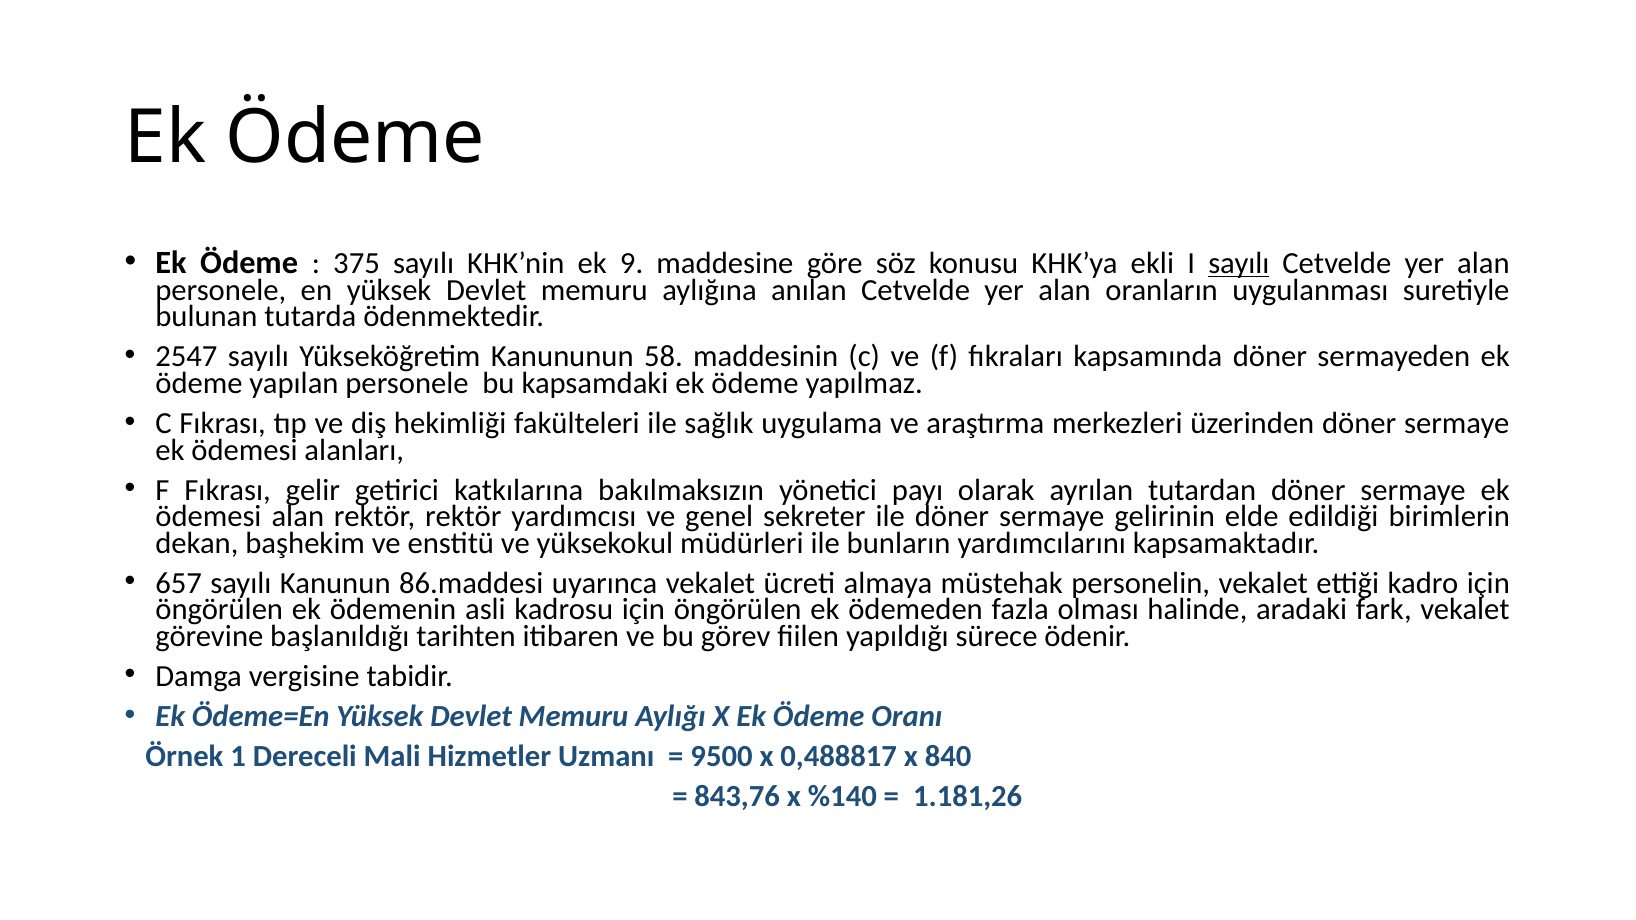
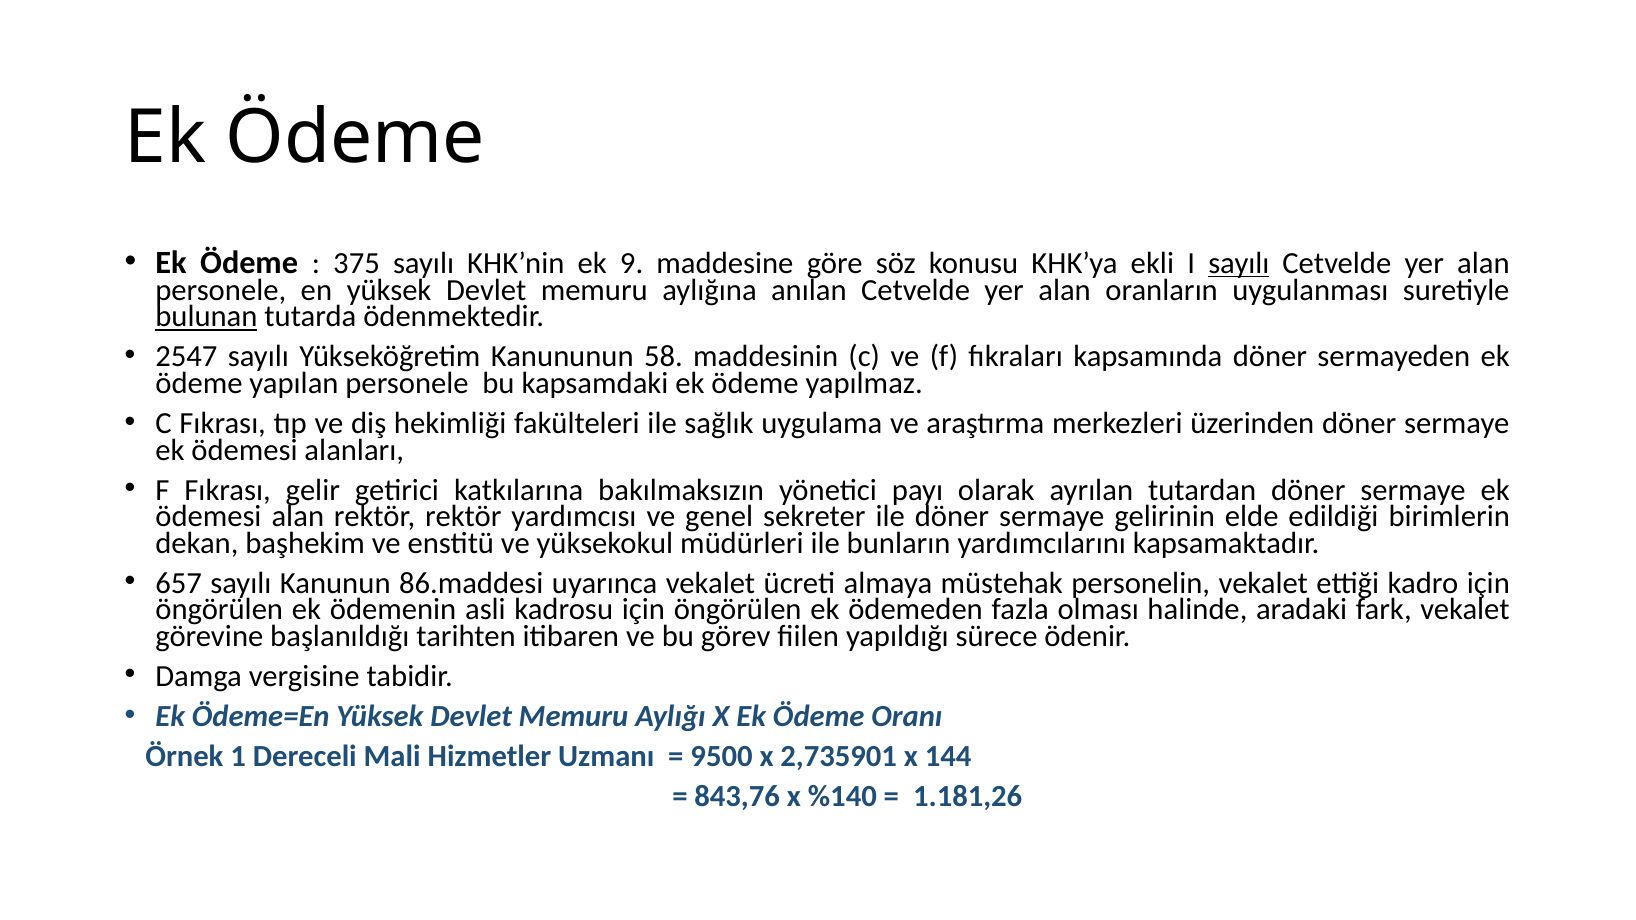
bulunan underline: none -> present (206, 317)
0,488817: 0,488817 -> 2,735901 (839, 757)
840: 840 -> 144 (948, 757)
